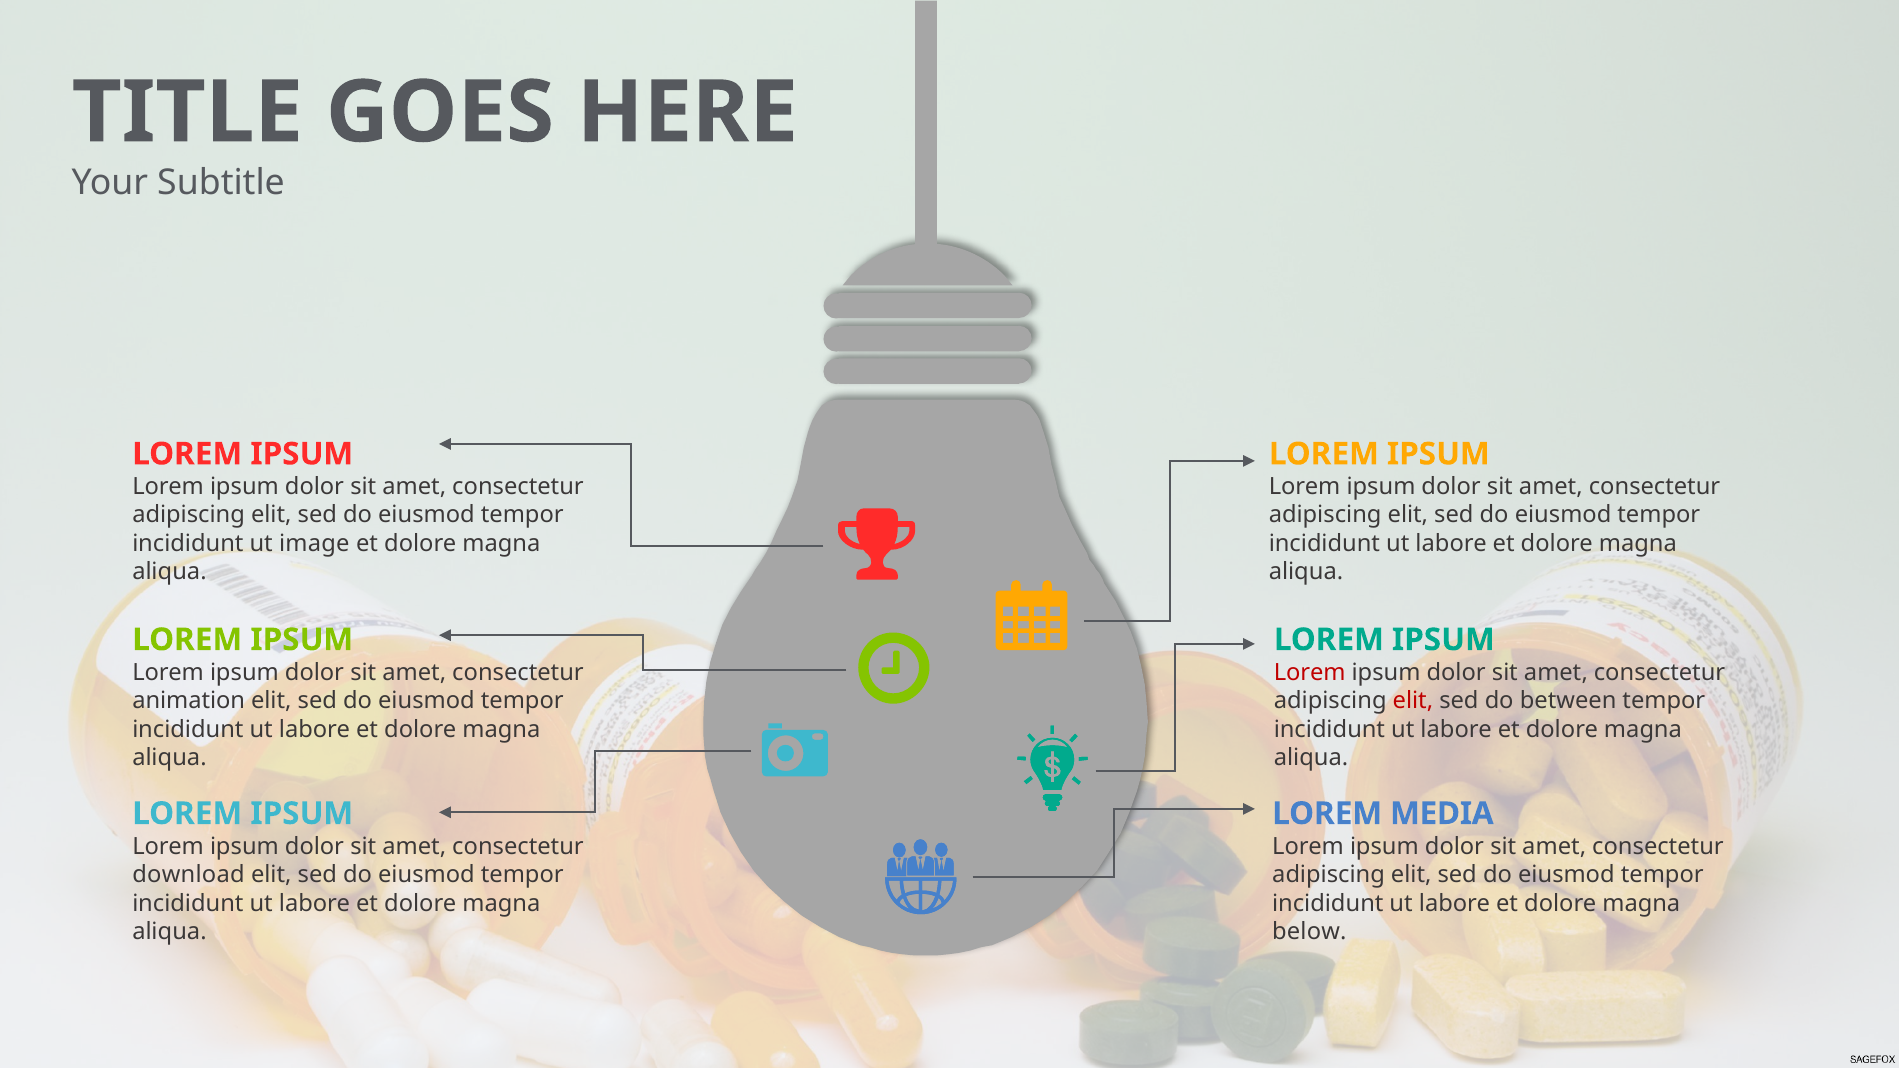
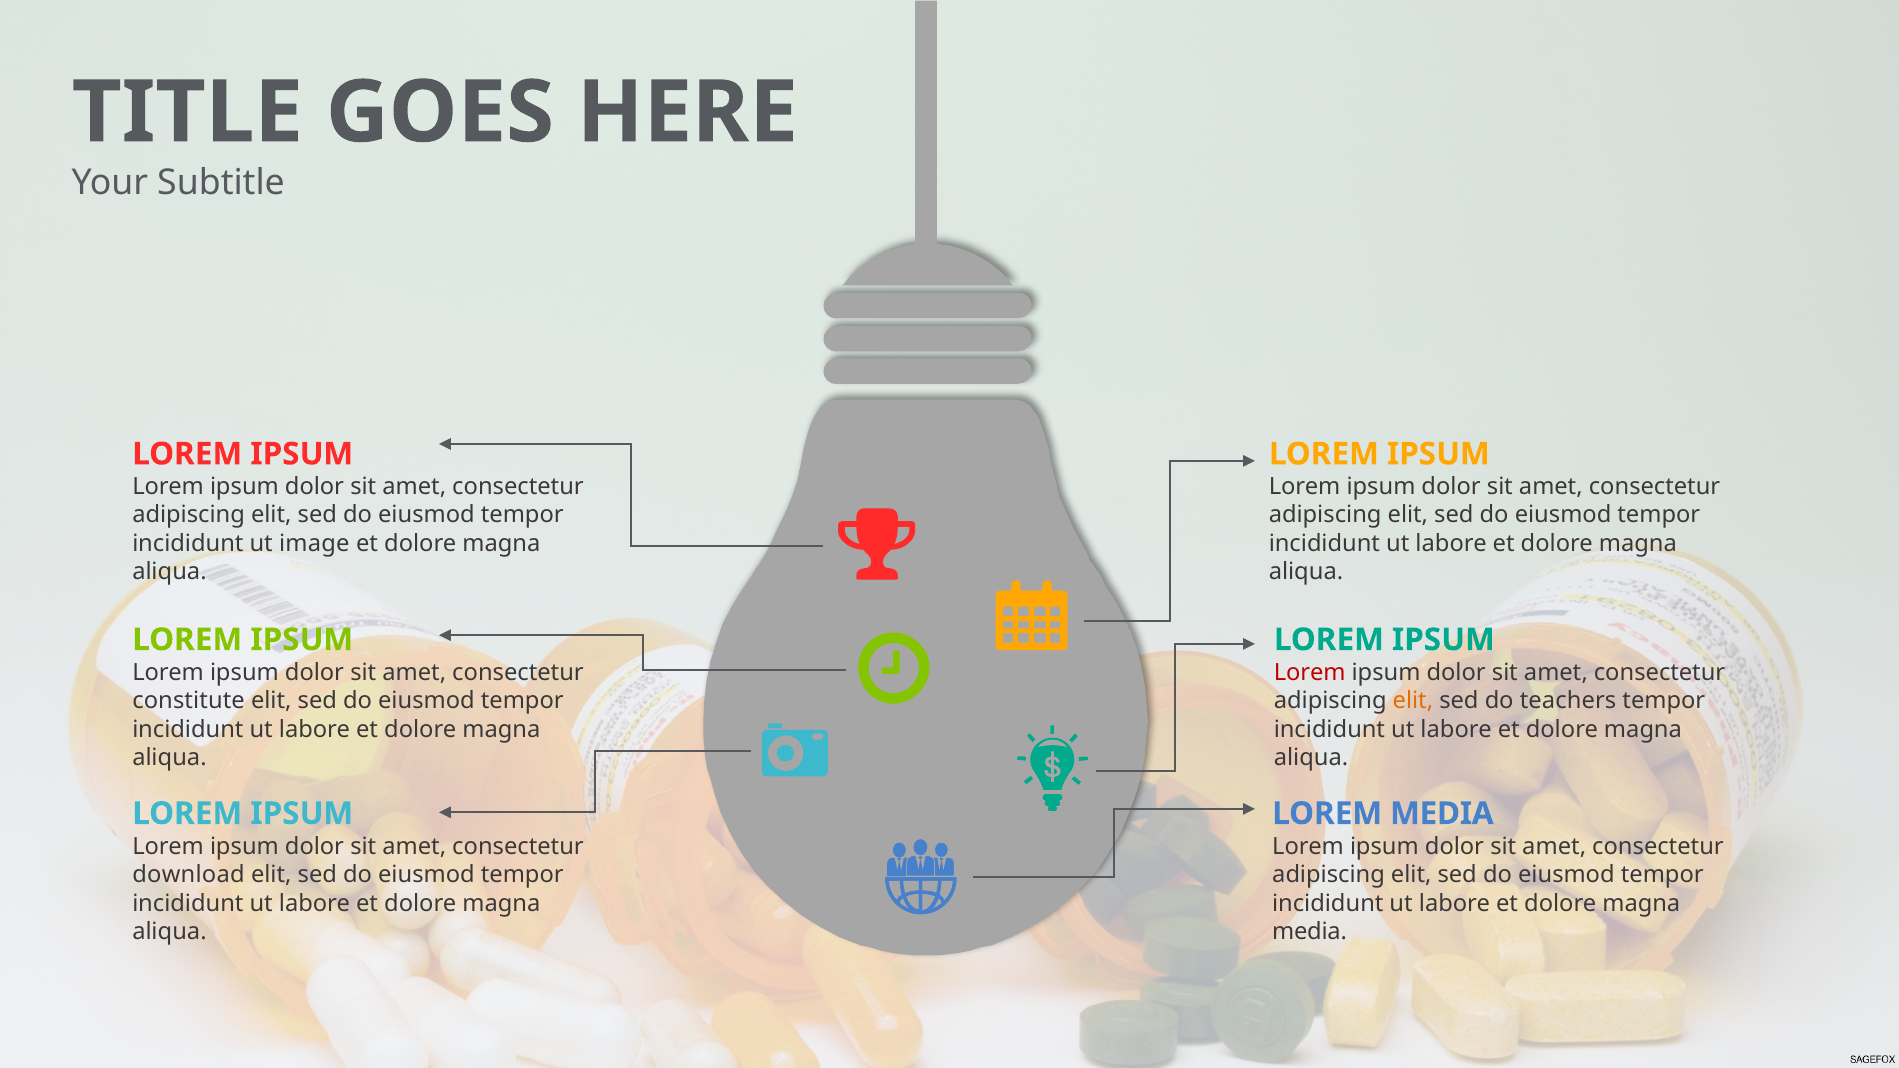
animation: animation -> constitute (189, 701)
elit colour: red -> orange (1413, 701)
between: between -> teachers (1568, 701)
below: below -> media (1310, 932)
